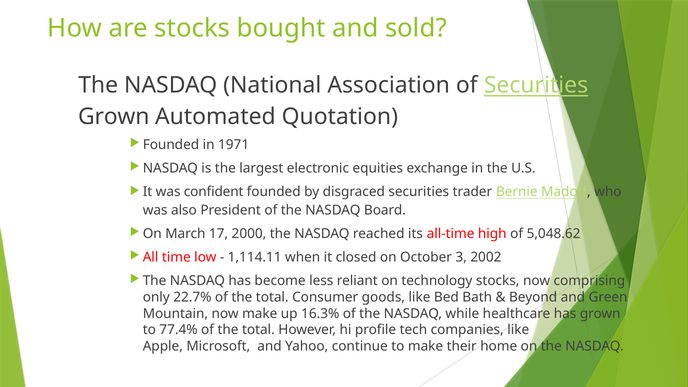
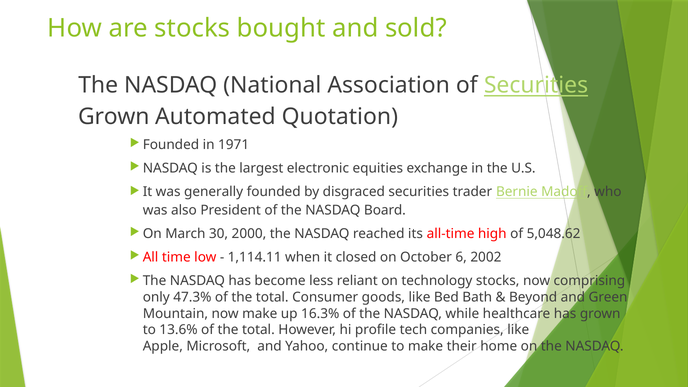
confident: confident -> generally (214, 192)
17: 17 -> 30 (219, 234)
3: 3 -> 6 (461, 257)
22.7%: 22.7% -> 47.3% (192, 297)
77.4%: 77.4% -> 13.6% (178, 330)
